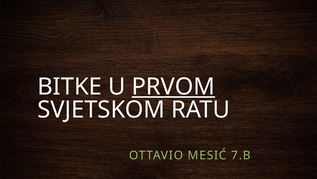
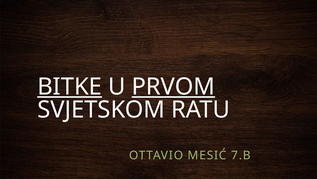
BITKE underline: none -> present (70, 86)
